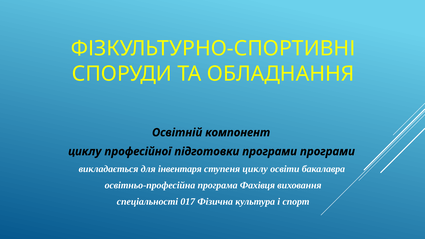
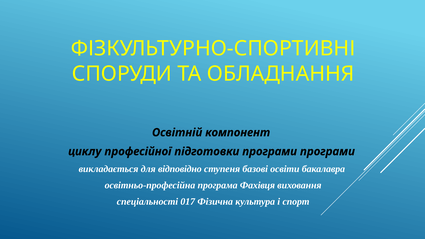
інвентаря: інвентаря -> відповідно (180, 169)
ступеня циклу: циклу -> базові (255, 169)
